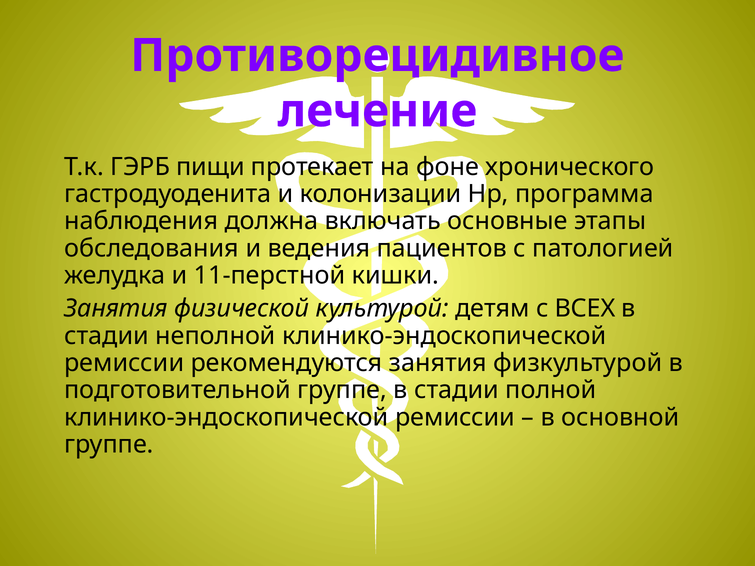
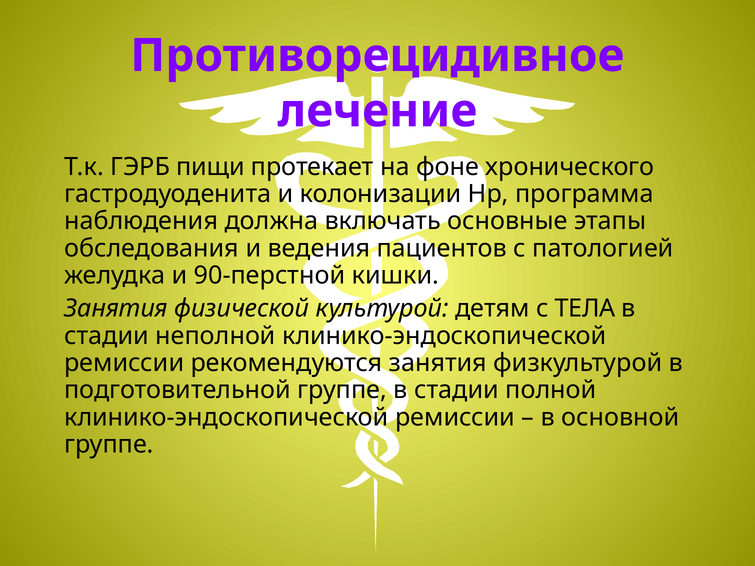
11-перстной: 11-перстной -> 90-перстной (270, 276)
ВСЕХ: ВСЕХ -> ТЕЛА (585, 309)
